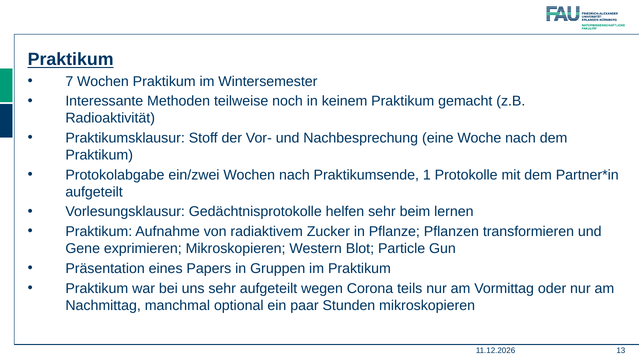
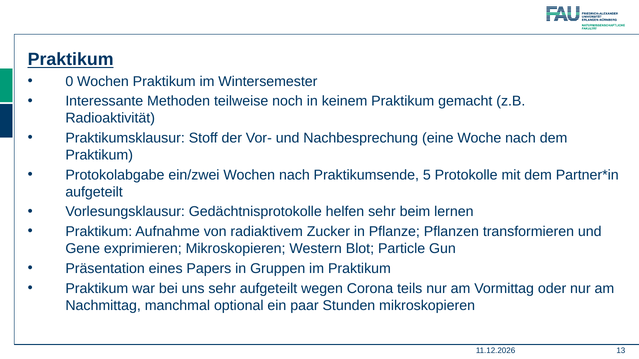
7: 7 -> 0 (69, 81)
1: 1 -> 5 (427, 175)
